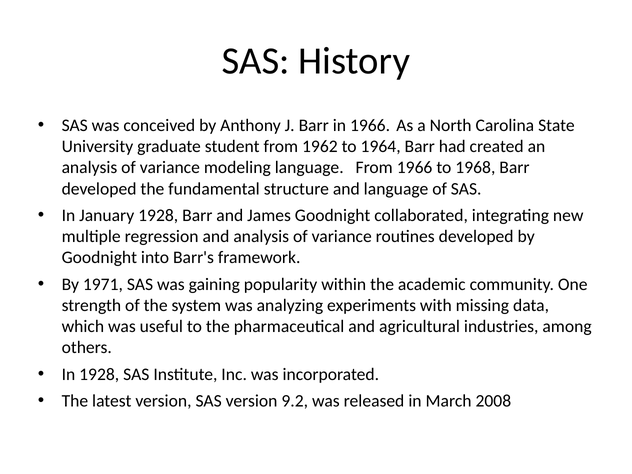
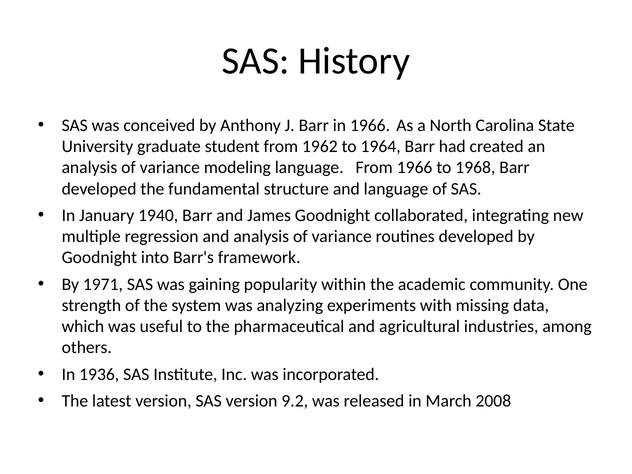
January 1928: 1928 -> 1940 (158, 215)
In 1928: 1928 -> 1936 (99, 374)
